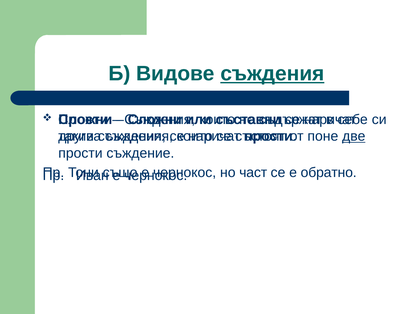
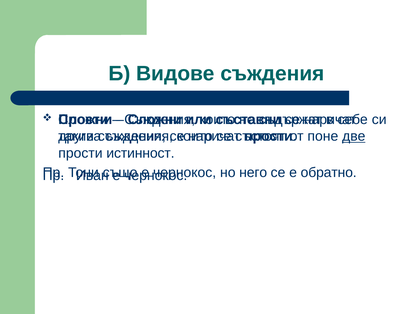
съждения underline: present -> none (272, 74)
съждение: съждение -> истинност (140, 153)
част: част -> него (253, 173)
